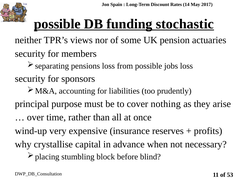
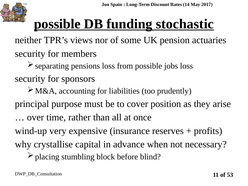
nothing: nothing -> position (166, 104)
